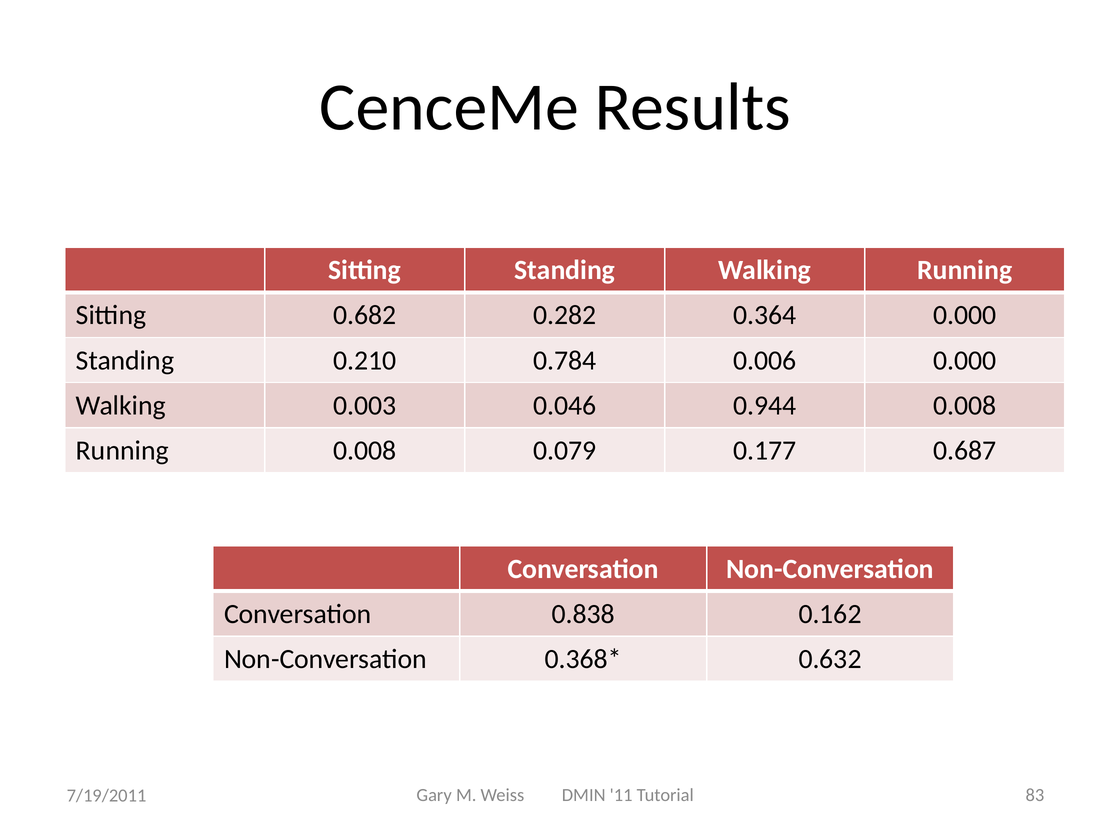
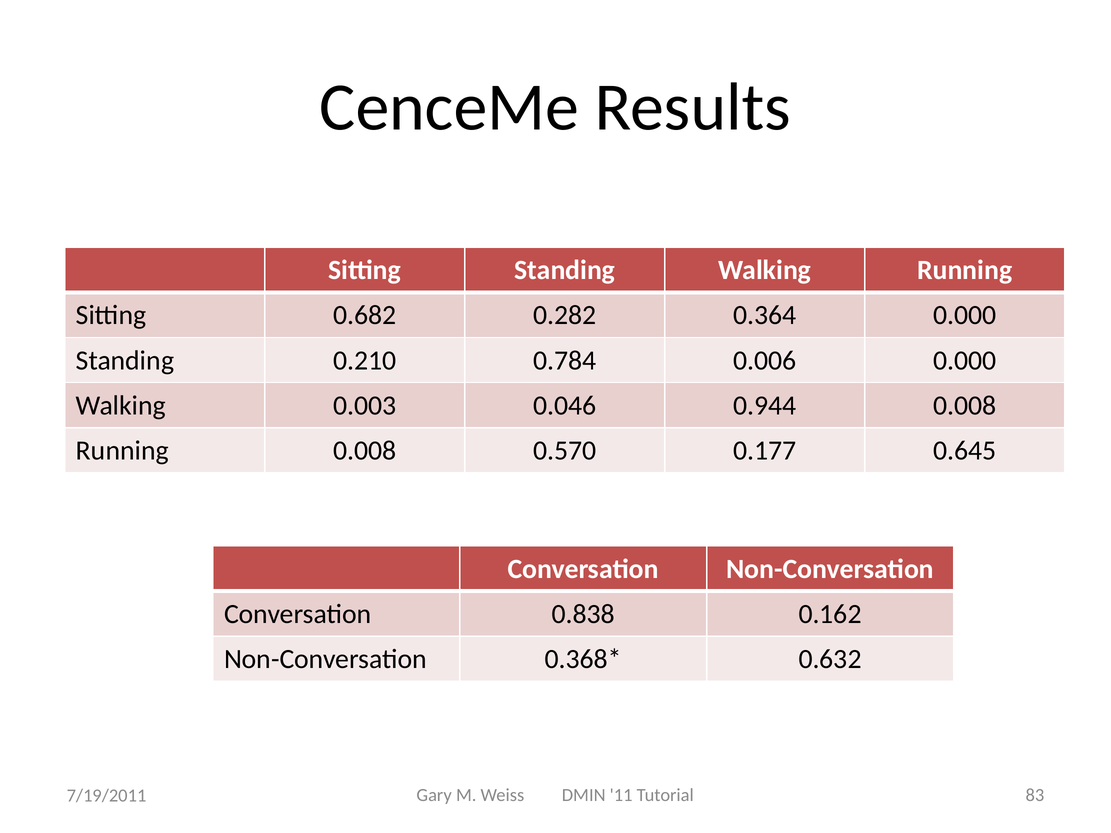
0.079: 0.079 -> 0.570 (565, 451)
0.687: 0.687 -> 0.645 (965, 451)
